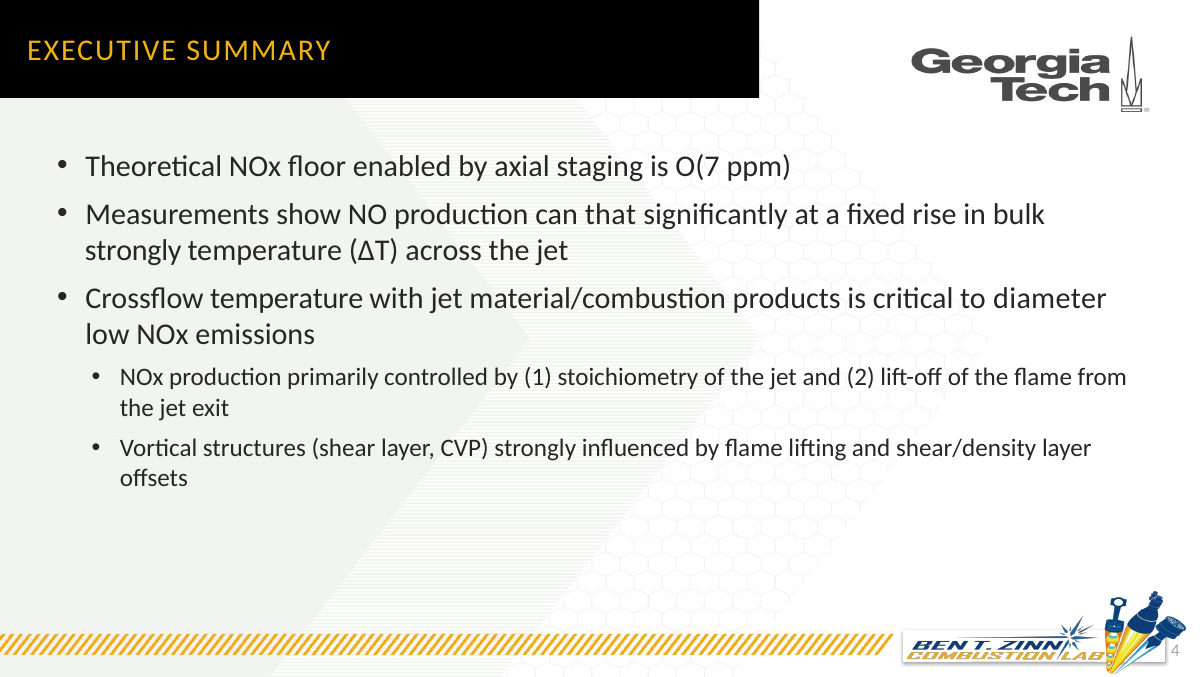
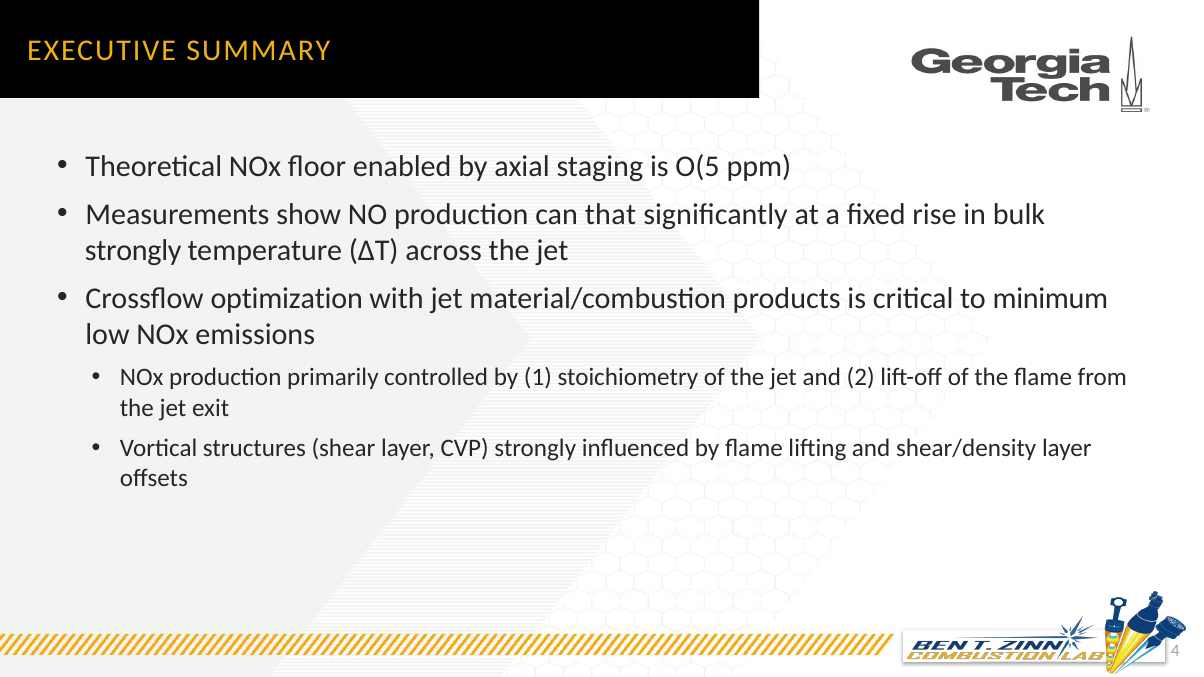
O(7: O(7 -> O(5 (698, 167)
Crossflow temperature: temperature -> optimization (287, 298)
diameter: diameter -> minimum (1050, 298)
